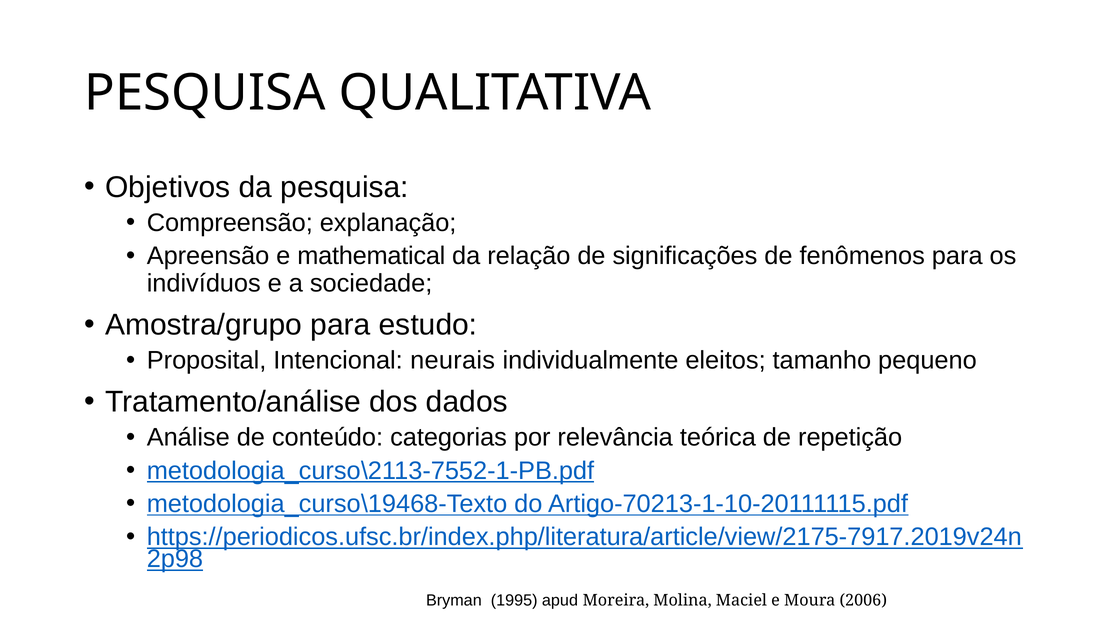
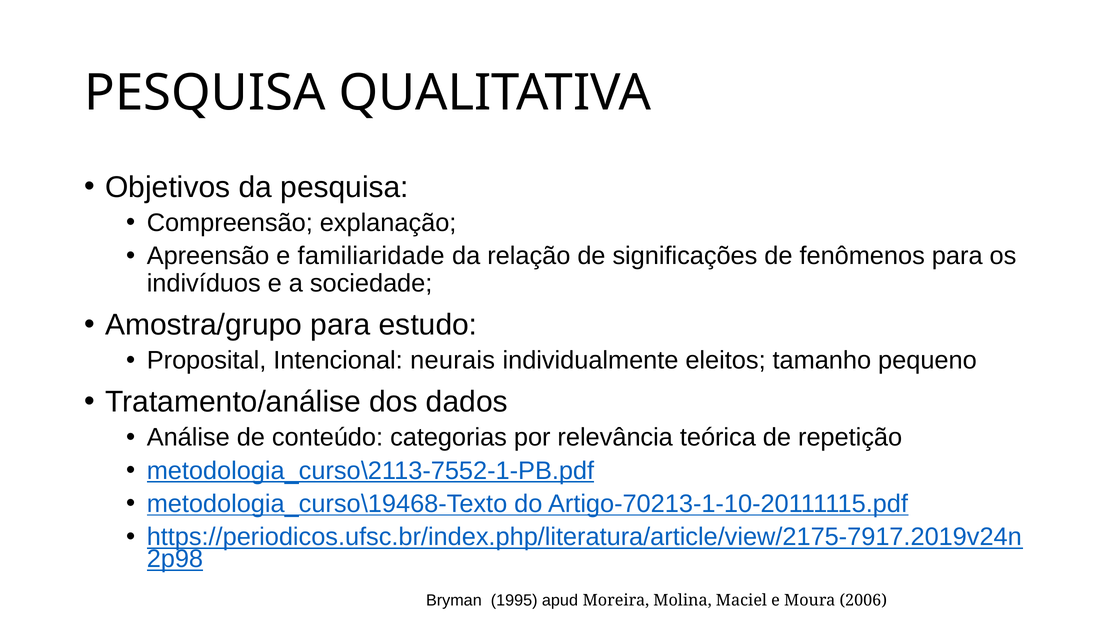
mathematical: mathematical -> familiaridade (371, 256)
